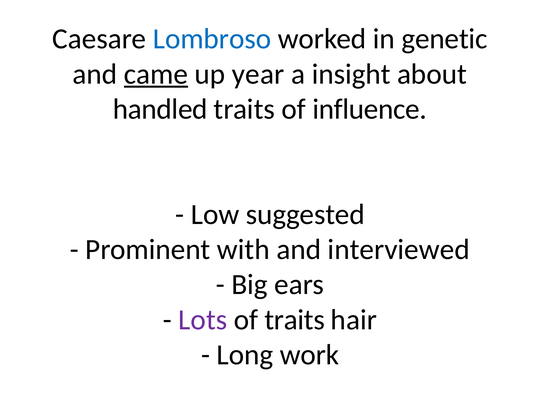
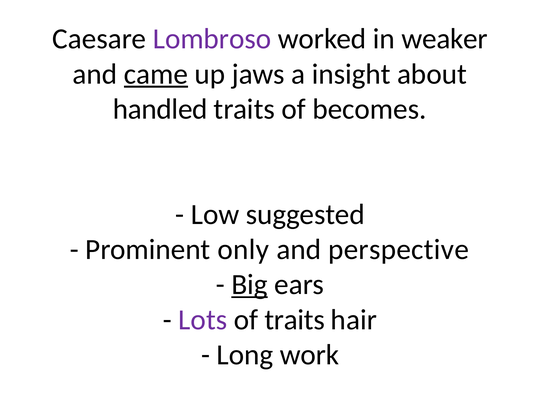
Lombroso colour: blue -> purple (212, 39)
genetic: genetic -> weaker (445, 39)
year: year -> jaws (258, 74)
influence: influence -> becomes (370, 109)
with: with -> only (243, 250)
interviewed: interviewed -> perspective (399, 250)
Big underline: none -> present (250, 285)
